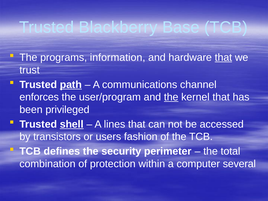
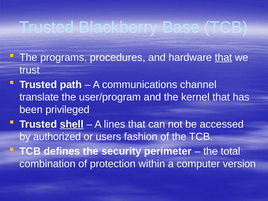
information: information -> procedures (118, 57)
path underline: present -> none (71, 85)
enforces: enforces -> translate (39, 97)
the underline: present -> none (171, 97)
transistors: transistors -> authorized (57, 137)
several: several -> version (239, 164)
